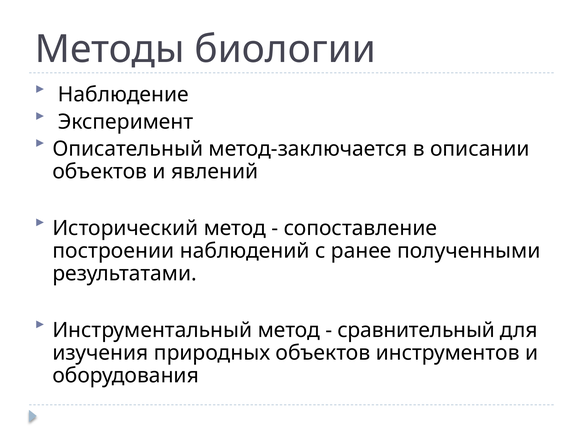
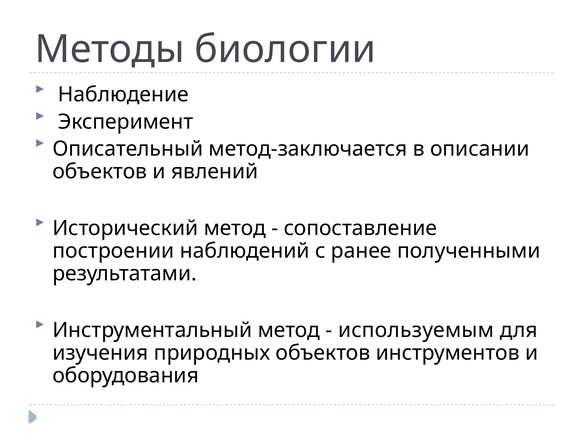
сравнительный: сравнительный -> используемым (416, 330)
